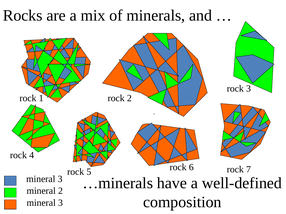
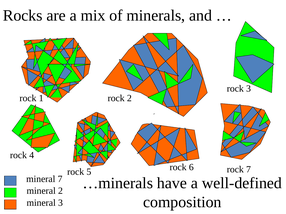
3: 3 -> 7 (60, 179)
